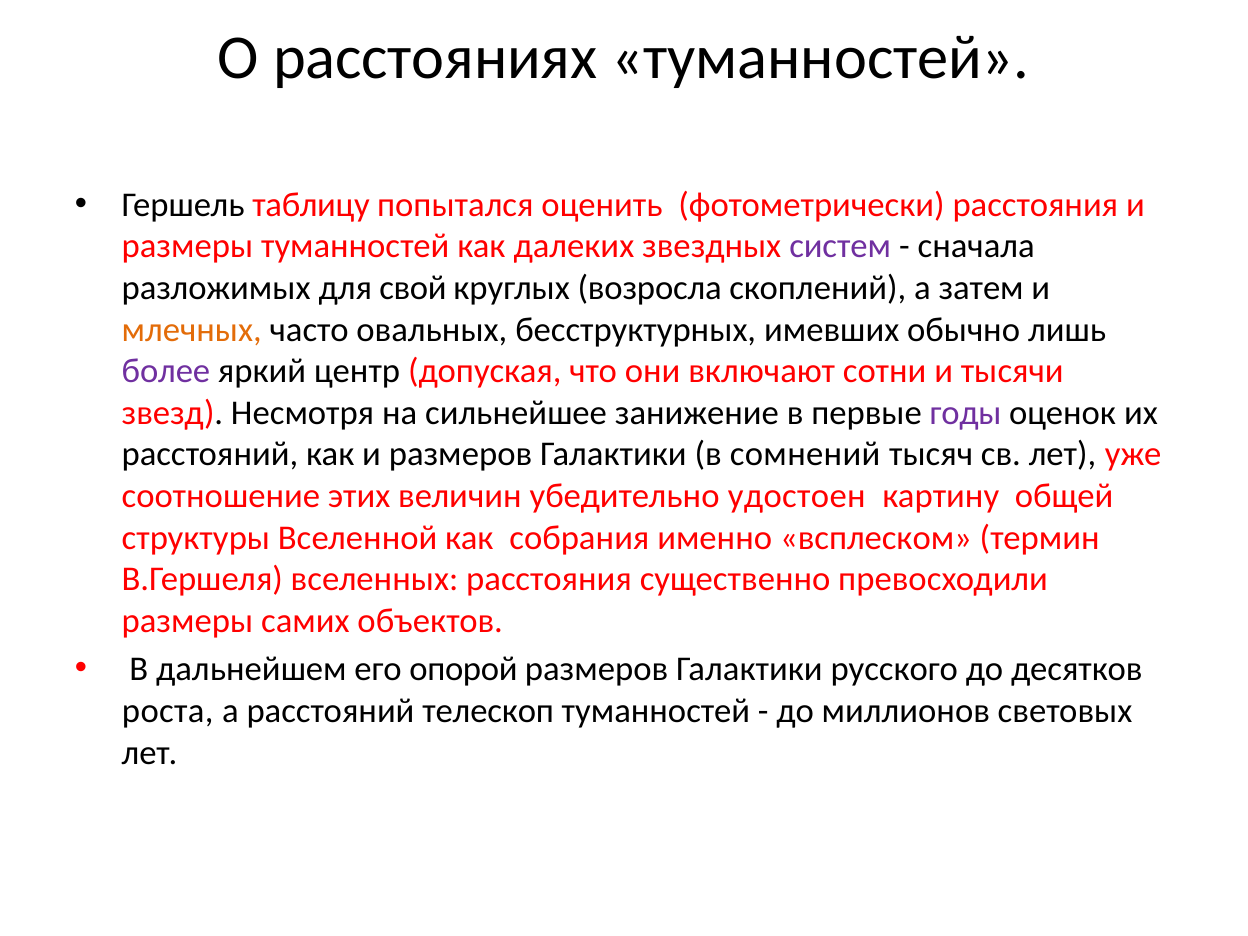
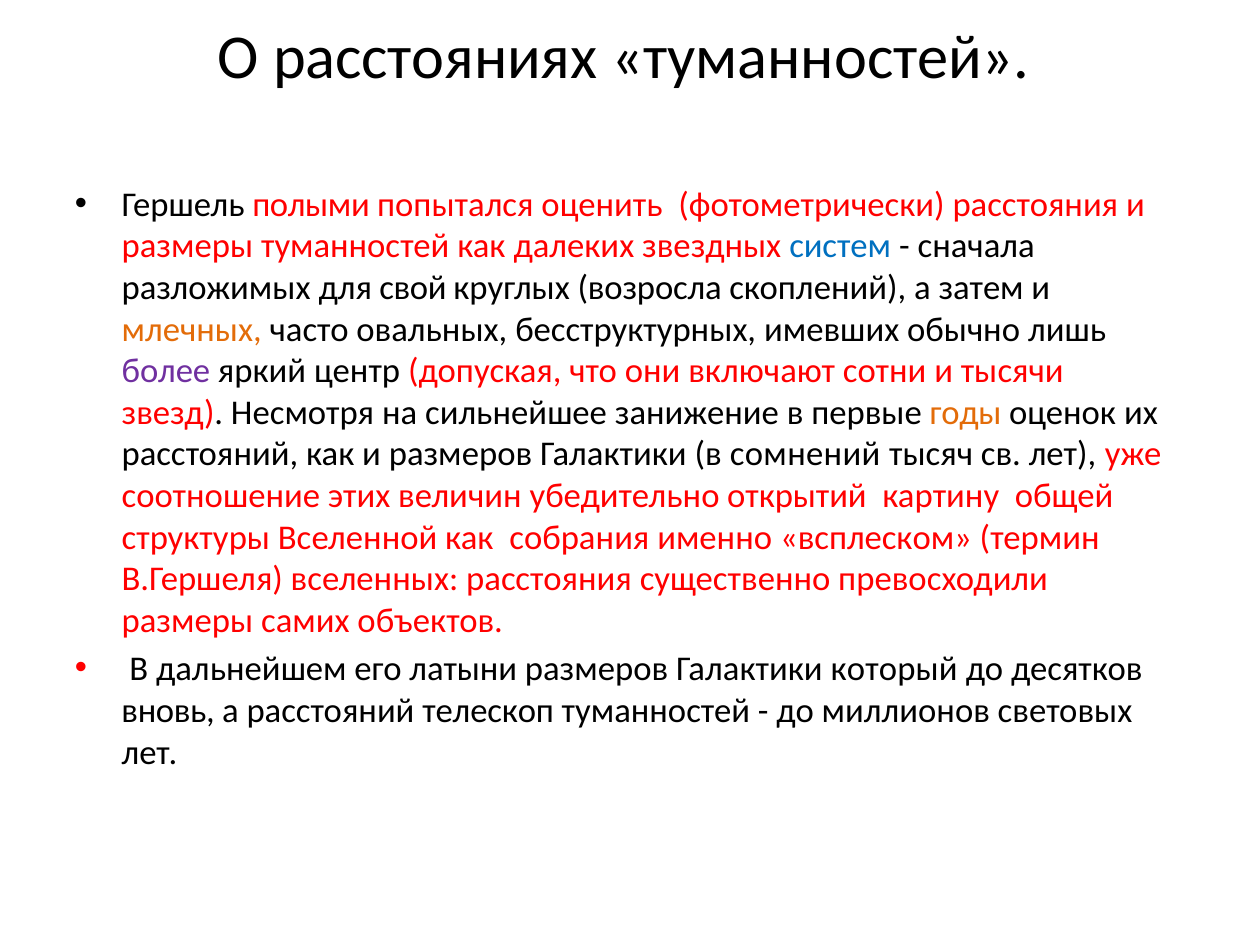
таблицу: таблицу -> полыми (311, 205)
систем colour: purple -> blue (840, 246)
годы colour: purple -> orange (966, 413)
удостоен: удостоен -> открытий (797, 496)
опорой: опорой -> латыни (463, 669)
русского: русского -> который (894, 669)
роста: роста -> вновь (168, 711)
